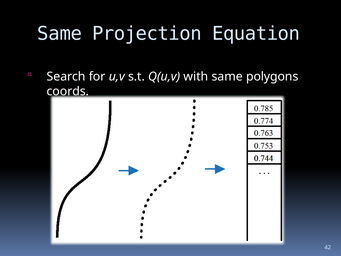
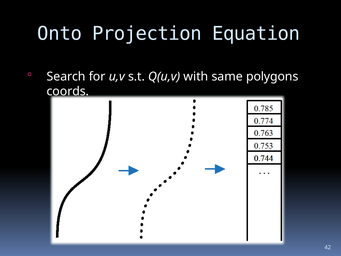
Same: Same -> Onto (60, 33)
